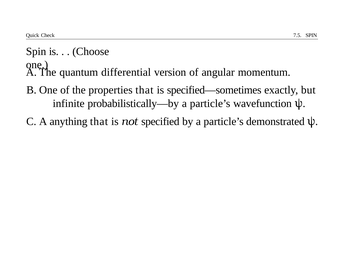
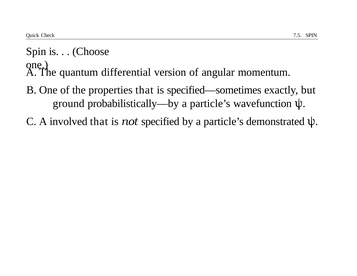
infinite: infinite -> ground (69, 103)
anything: anything -> involved (69, 121)
